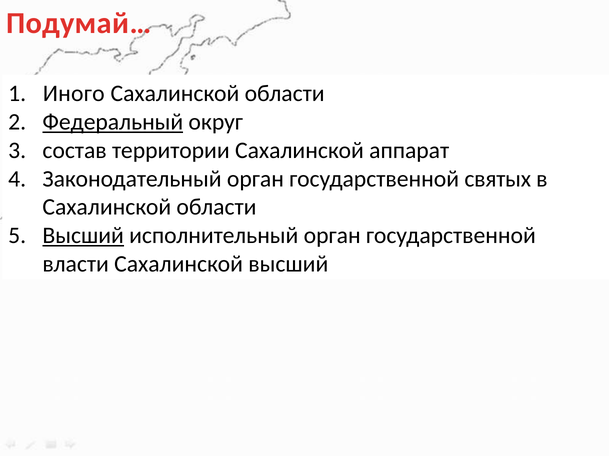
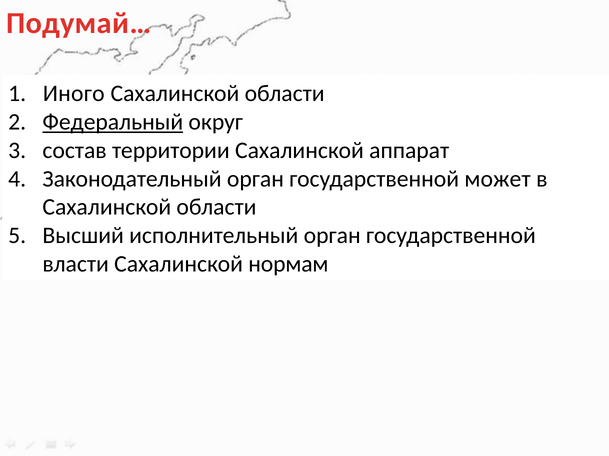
святых: святых -> может (498, 179)
Высший underline: present -> none (83, 236)
Сахалинской высший: высший -> нормам (288, 264)
